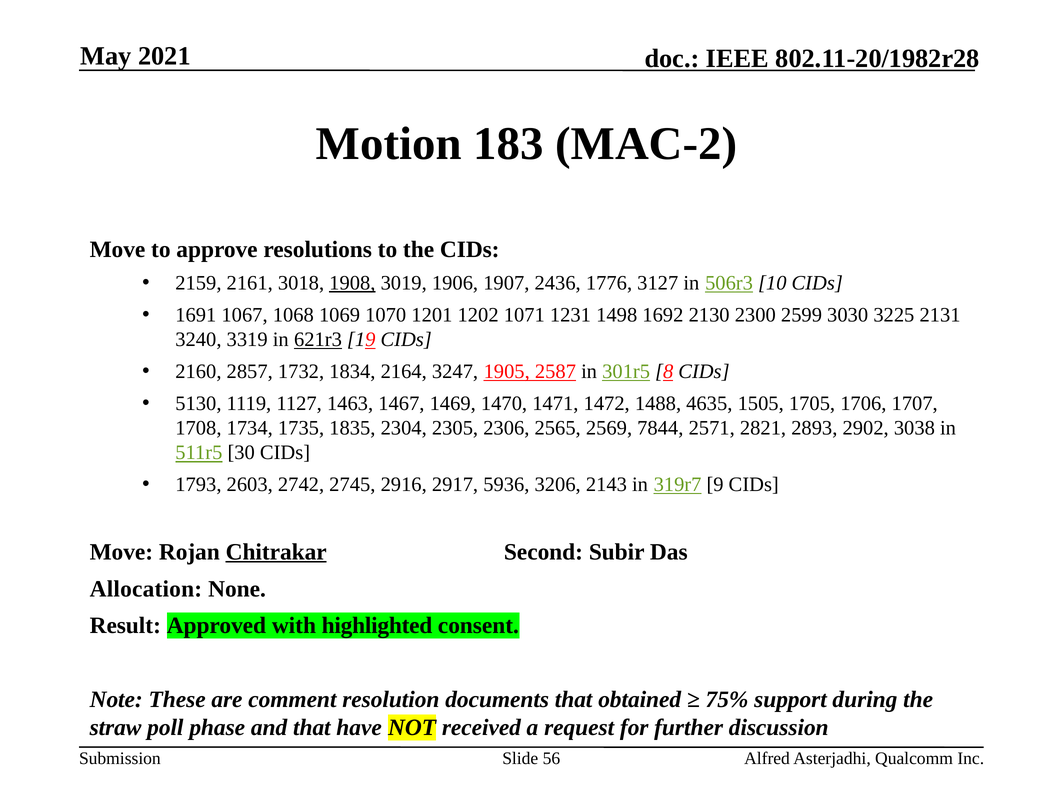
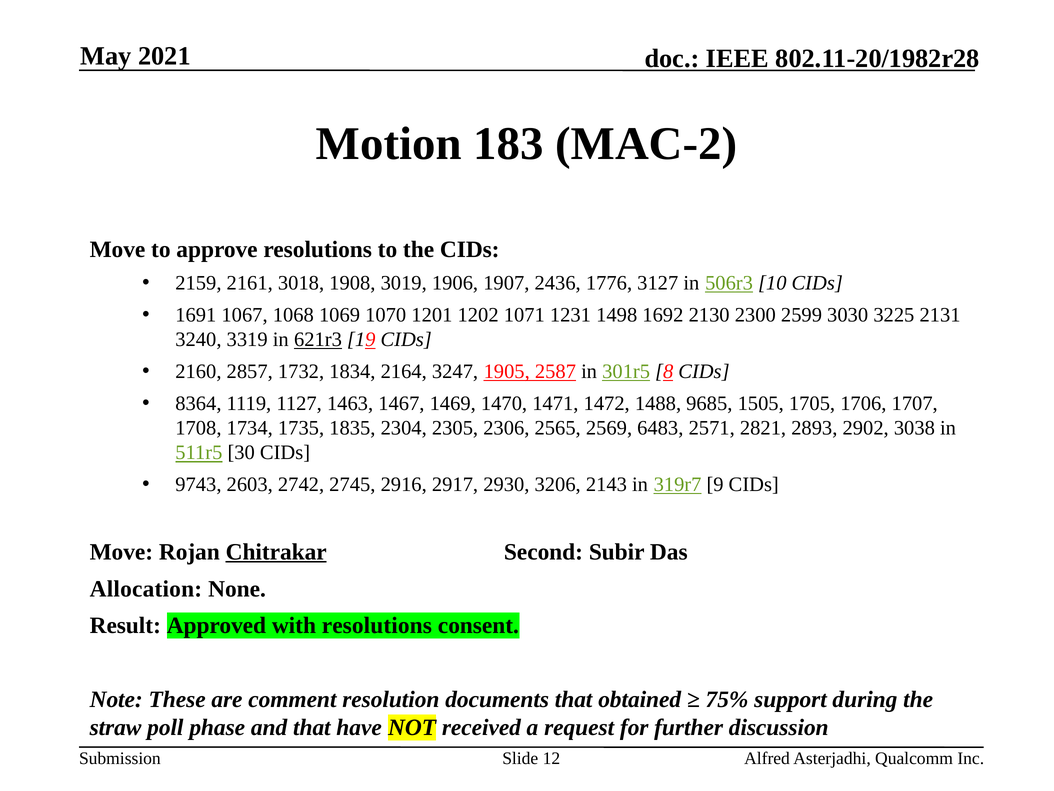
1908 underline: present -> none (352, 283)
5130: 5130 -> 8364 (198, 403)
4635: 4635 -> 9685 (709, 403)
7844: 7844 -> 6483 (660, 428)
1793: 1793 -> 9743 (198, 484)
5936: 5936 -> 2930 (506, 484)
with highlighted: highlighted -> resolutions (377, 625)
56: 56 -> 12 (551, 758)
